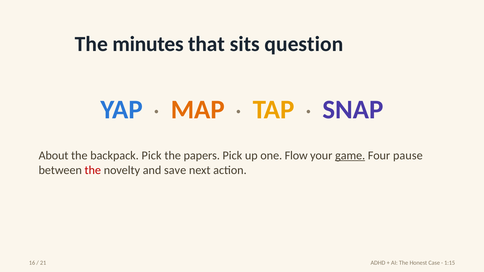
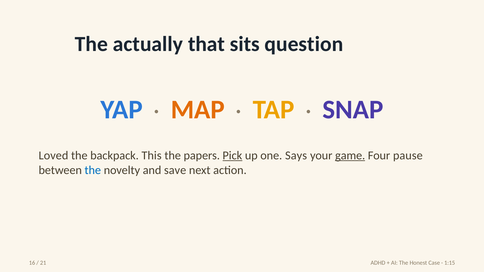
minutes: minutes -> actually (148, 44)
About: About -> Loved (53, 156)
backpack Pick: Pick -> This (152, 156)
Pick underline: none -> present (232, 156)
Flow: Flow -> Says (296, 156)
the colour: red -> blue (93, 170)
